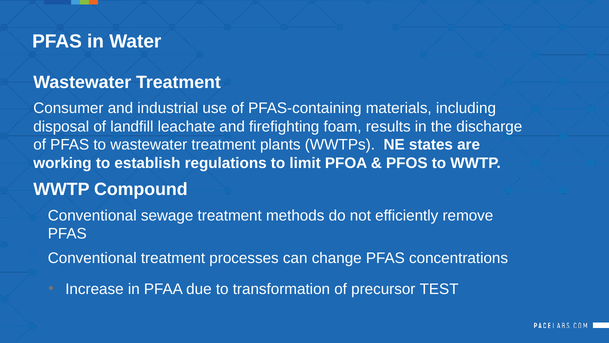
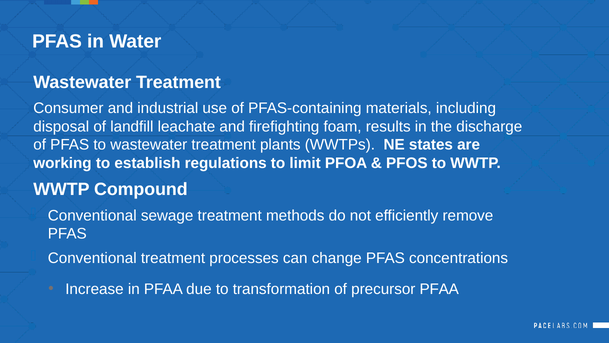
precursor TEST: TEST -> PFAA (439, 289)
